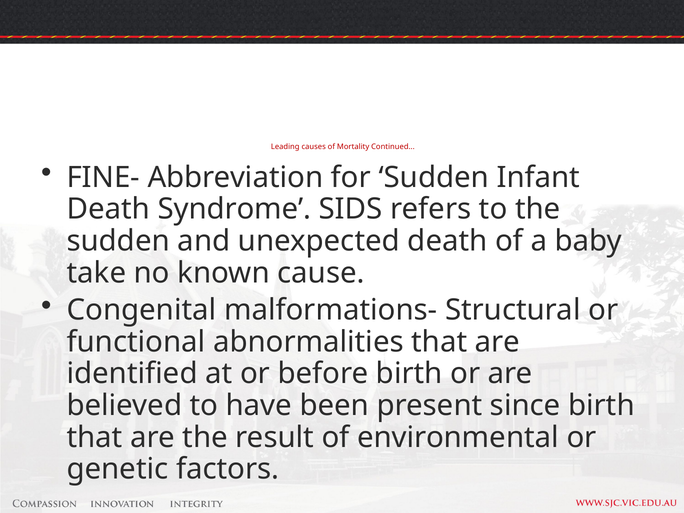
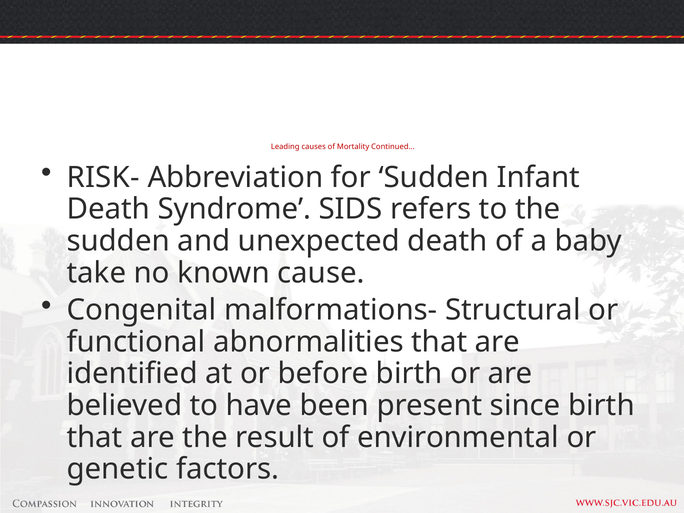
FINE-: FINE- -> RISK- (103, 177)
